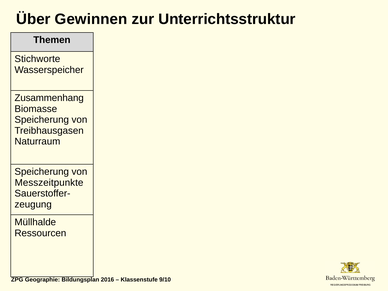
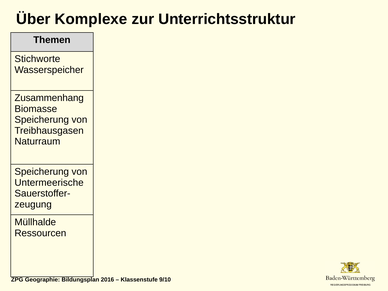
Gewinnen: Gewinnen -> Komplexe (91, 19)
Messzeitpunkte: Messzeitpunkte -> Untermeerische (49, 183)
